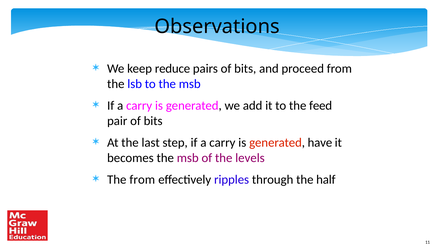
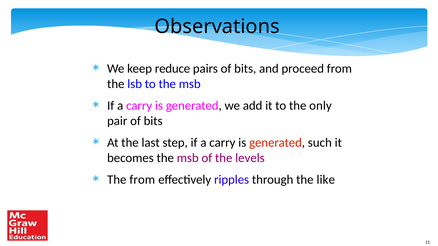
feed: feed -> only (321, 106)
have: have -> such (320, 143)
half: half -> like (326, 180)
